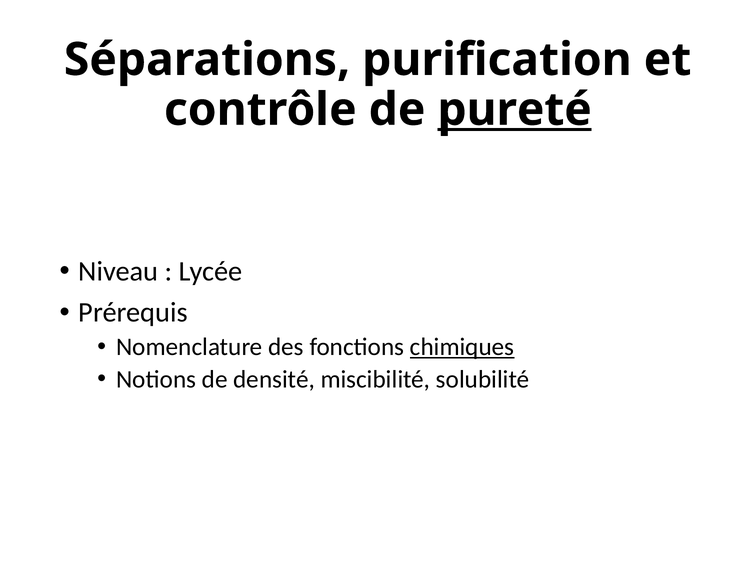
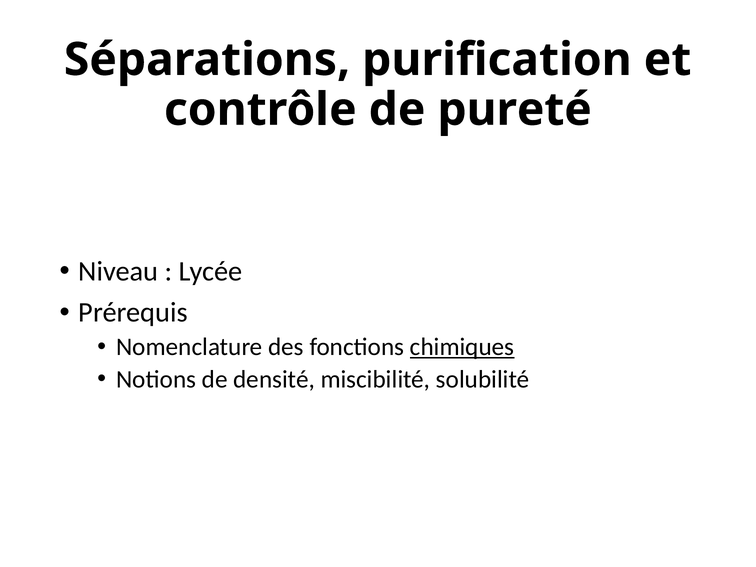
pureté underline: present -> none (515, 110)
